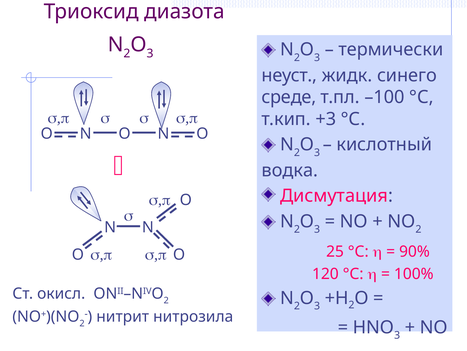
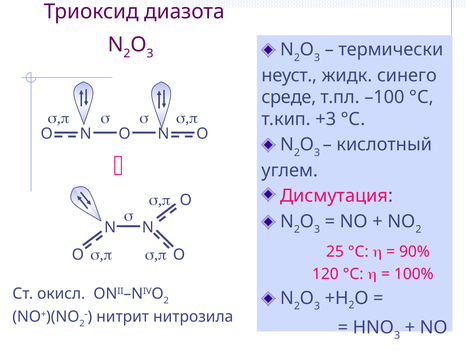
водка: водка -> углем (290, 170)
